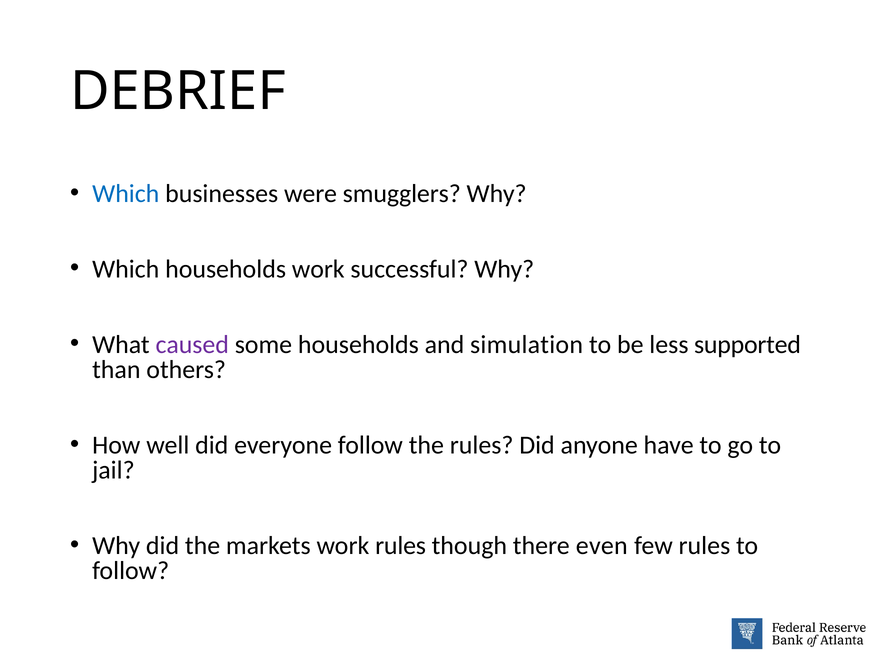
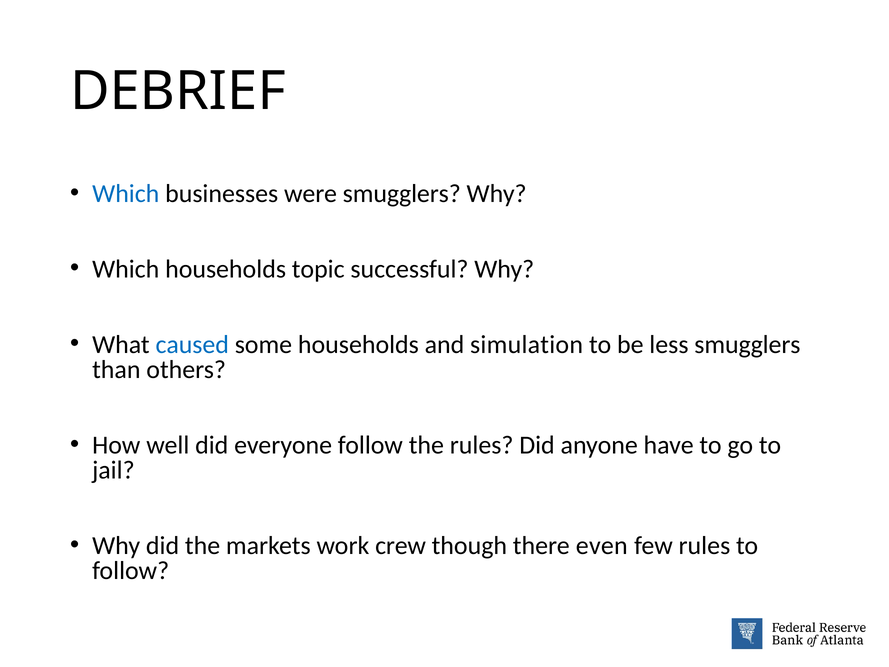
households work: work -> topic (318, 269)
caused colour: purple -> blue (192, 344)
less supported: supported -> smugglers (747, 344)
work rules: rules -> crew (401, 545)
